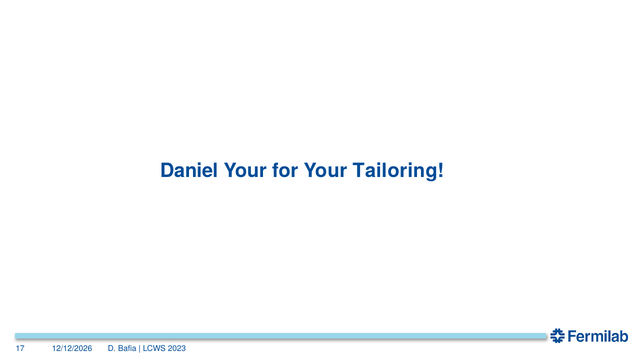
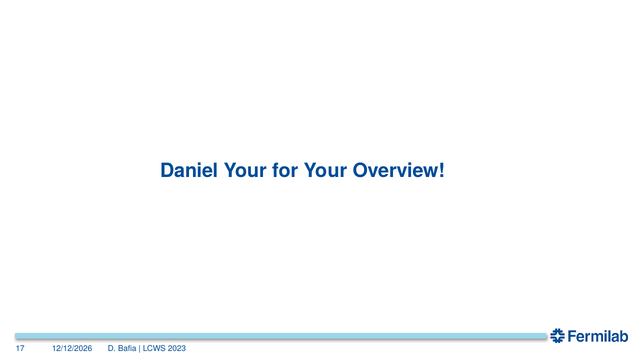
Tailoring: Tailoring -> Overview (399, 171)
